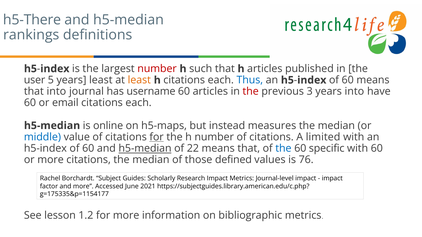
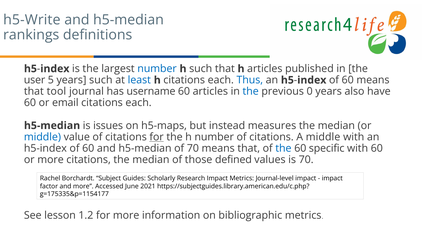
h5-There: h5-There -> h5-Write (32, 20)
number colour: red -> blue (157, 69)
years least: least -> such (101, 80)
least colour: orange -> blue (139, 80)
that into: into -> tool (56, 92)
the colour: red -> blue (251, 92)
3: 3 -> 0 (310, 92)
years into: into -> also (354, 92)
online: online -> issues (108, 126)
A limited: limited -> middle (323, 137)
h5-median underline: present -> none (145, 149)
of 22: 22 -> 70 (193, 149)
is 76: 76 -> 70 (306, 160)
